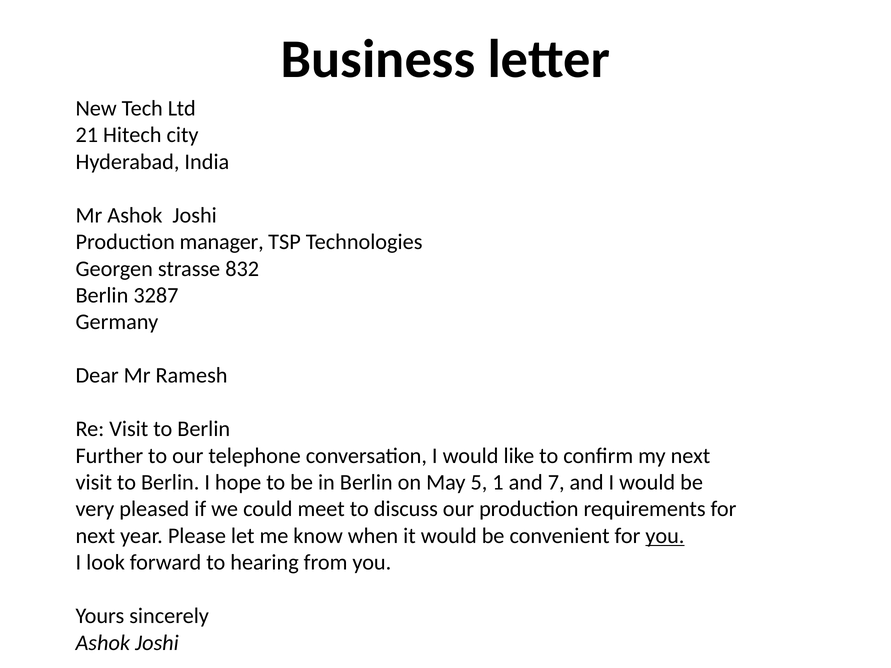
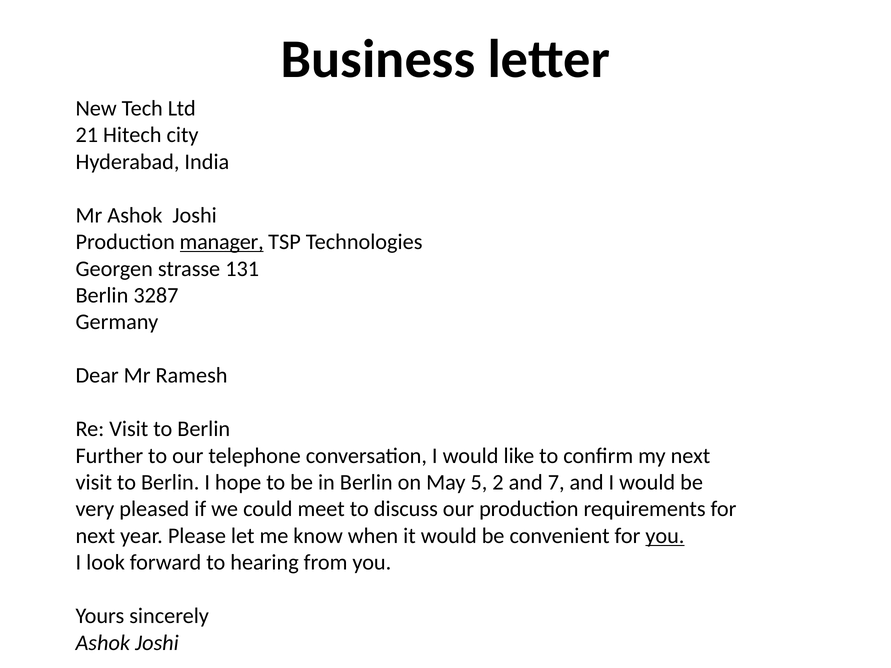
manager underline: none -> present (222, 242)
832: 832 -> 131 (242, 269)
1: 1 -> 2 (498, 483)
